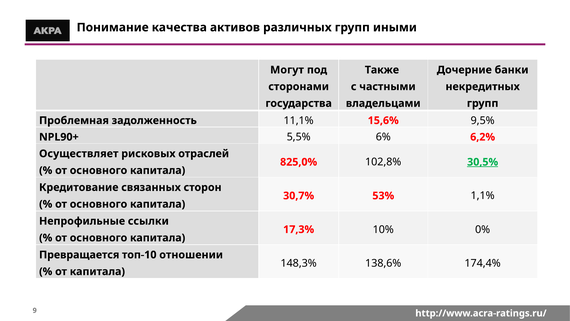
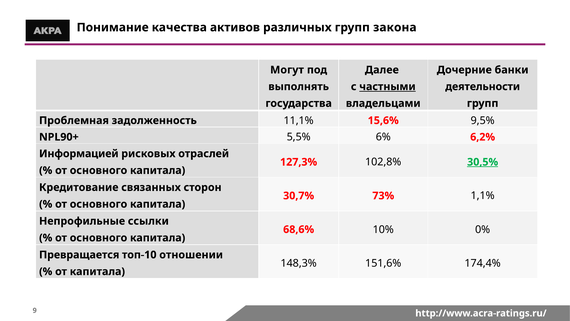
иными: иными -> закона (395, 27)
Также: Также -> Далее (382, 70)
сторонами: сторонами -> выполнять (299, 87)
частными underline: none -> present (387, 87)
некредитных: некредитных -> деятельности (483, 87)
Осуществляет: Осуществляет -> Информацией (79, 154)
825,0%: 825,0% -> 127,3% (299, 162)
53%: 53% -> 73% (383, 196)
17,3%: 17,3% -> 68,6% (299, 229)
138,6%: 138,6% -> 151,6% (383, 263)
